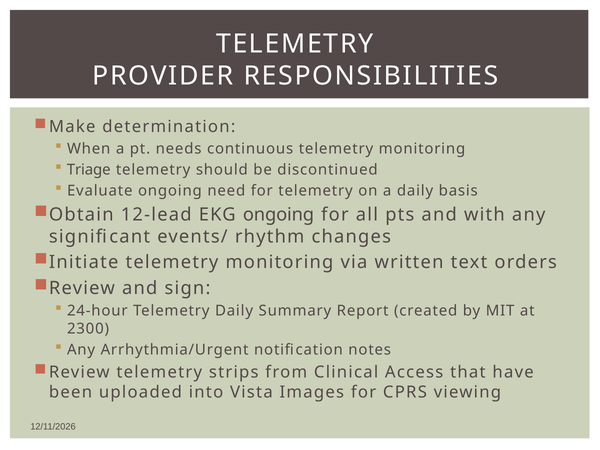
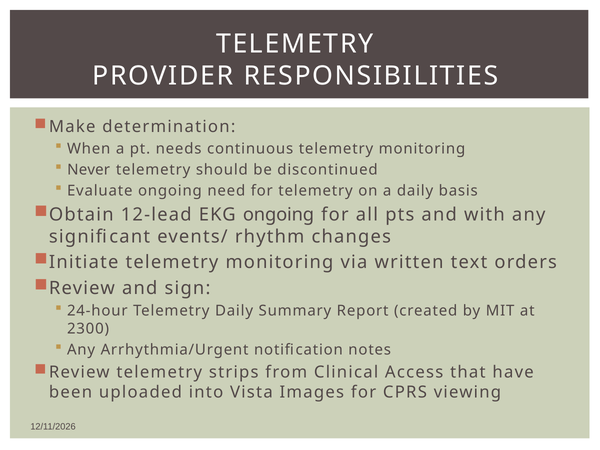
Triage: Triage -> Never (89, 170)
